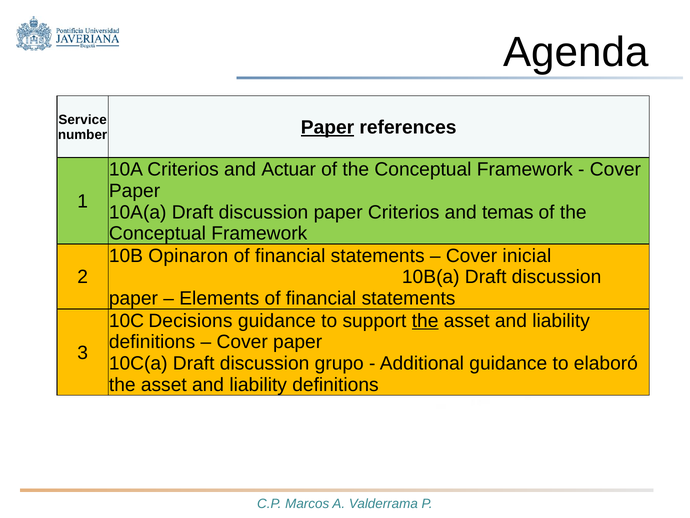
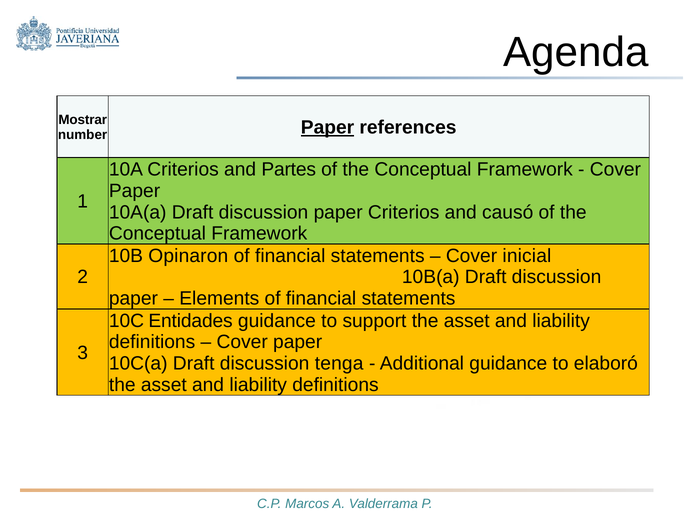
Service: Service -> Mostrar (83, 120)
Actuar: Actuar -> Partes (289, 169)
temas: temas -> causó (508, 212)
Decisions: Decisions -> Entidades (191, 320)
the underline: present -> none (425, 320)
grupo: grupo -> tenga (339, 363)
